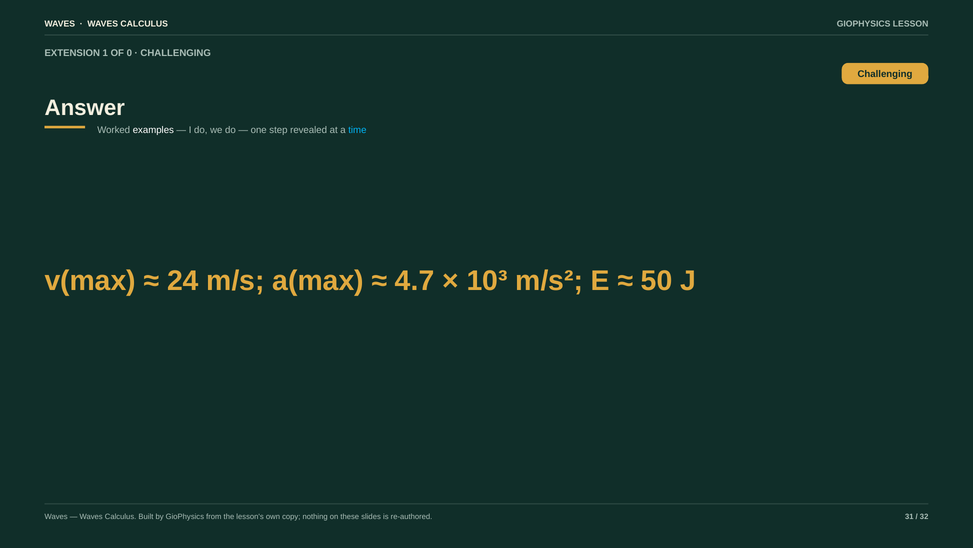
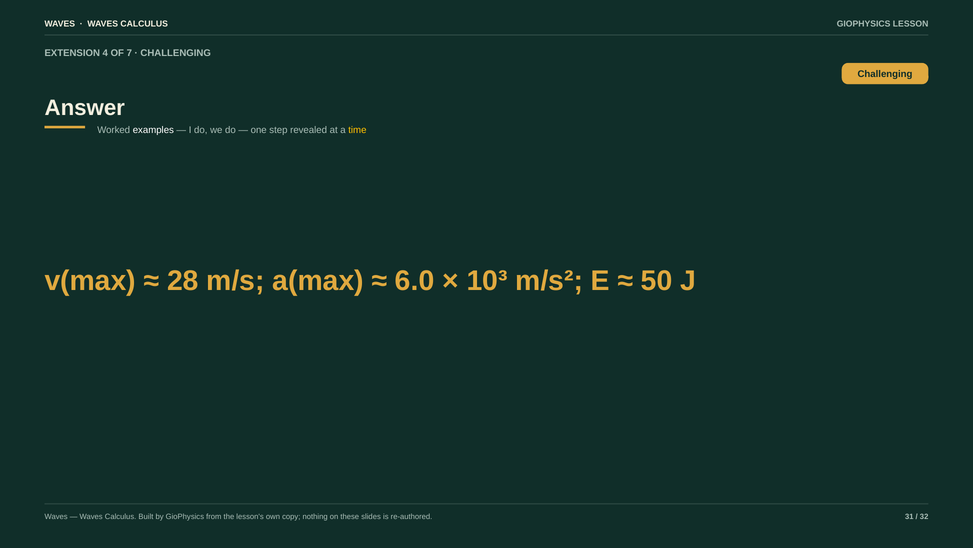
1: 1 -> 4 (105, 53)
0: 0 -> 7 (129, 53)
time colour: light blue -> yellow (357, 130)
24: 24 -> 28 (183, 281)
4.7: 4.7 -> 6.0 (415, 281)
